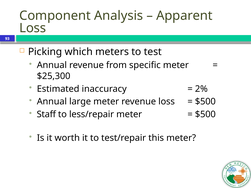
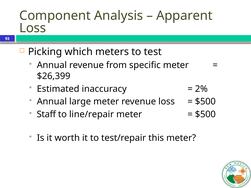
$25,300: $25,300 -> $26,399 (54, 76)
less/repair: less/repair -> line/repair (92, 115)
